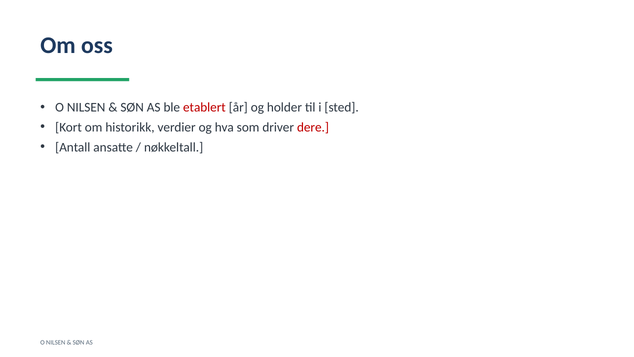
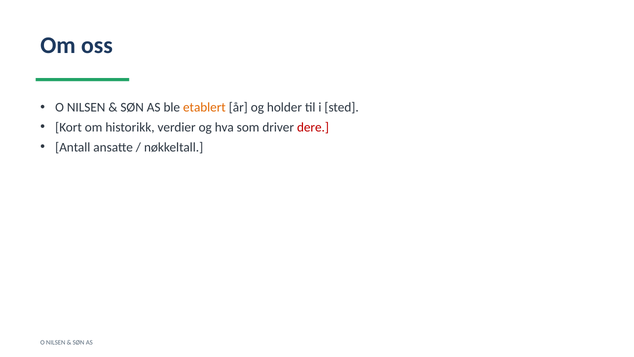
etablert colour: red -> orange (204, 107)
